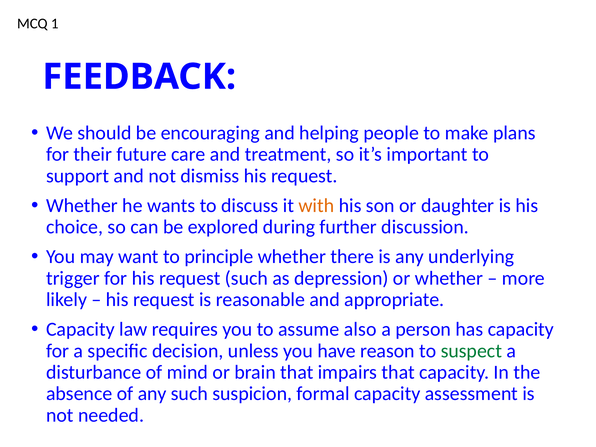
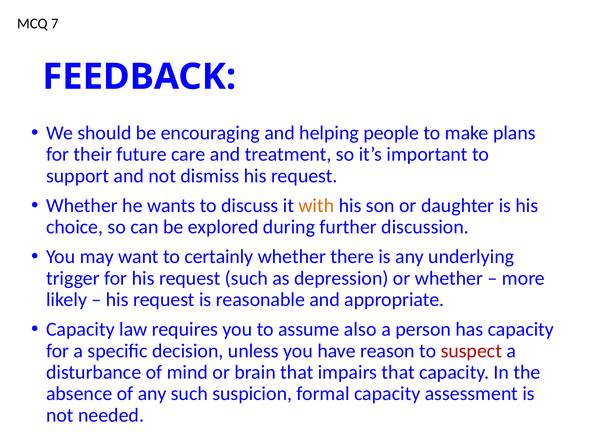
1: 1 -> 7 (55, 24)
principle: principle -> certainly (219, 257)
suspect colour: green -> red (471, 351)
